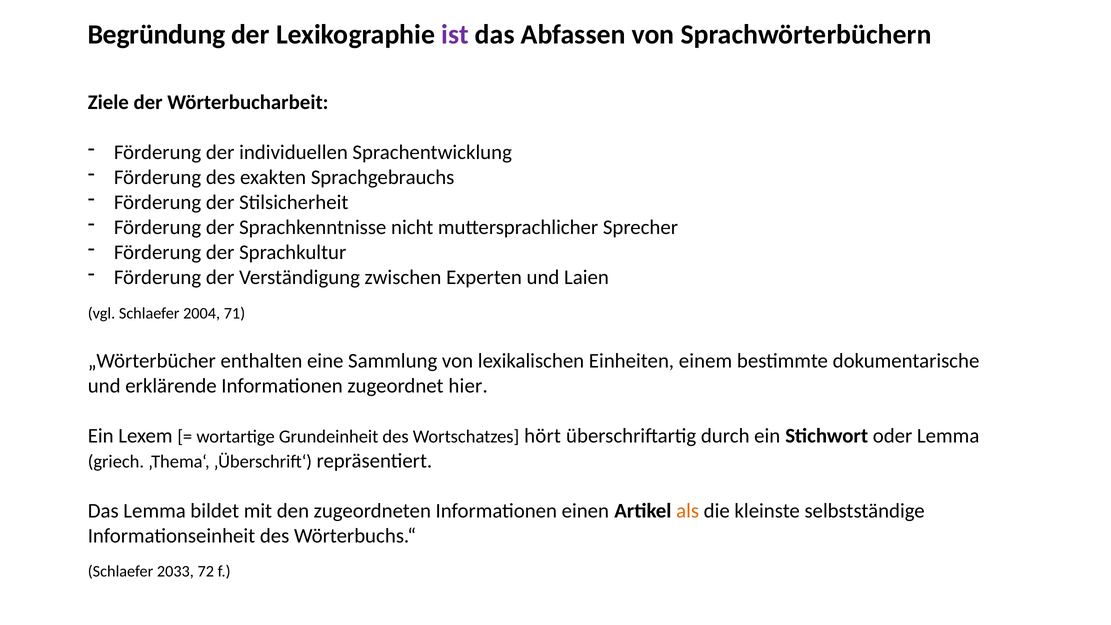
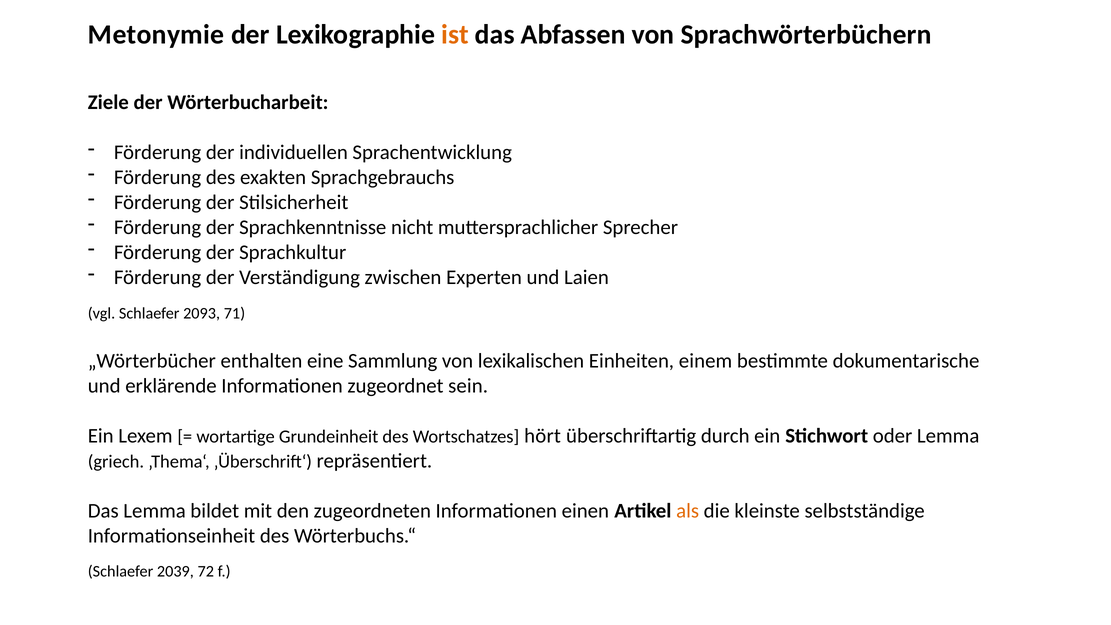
Begründung: Begründung -> Metonymie (156, 35)
ist colour: purple -> orange (455, 35)
2004: 2004 -> 2093 (202, 313)
hier: hier -> sein (468, 386)
2033: 2033 -> 2039 (175, 572)
